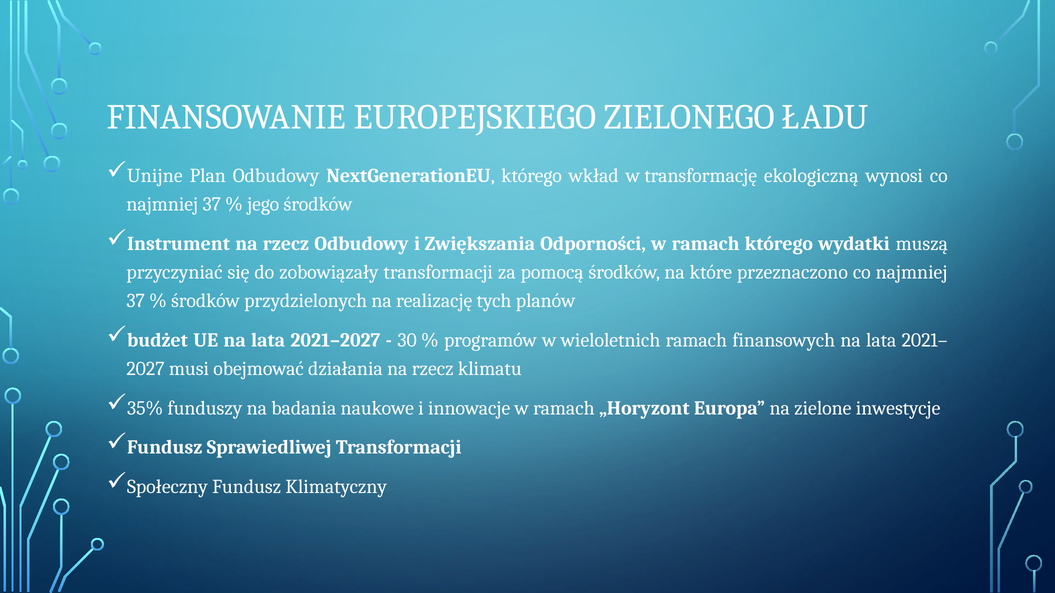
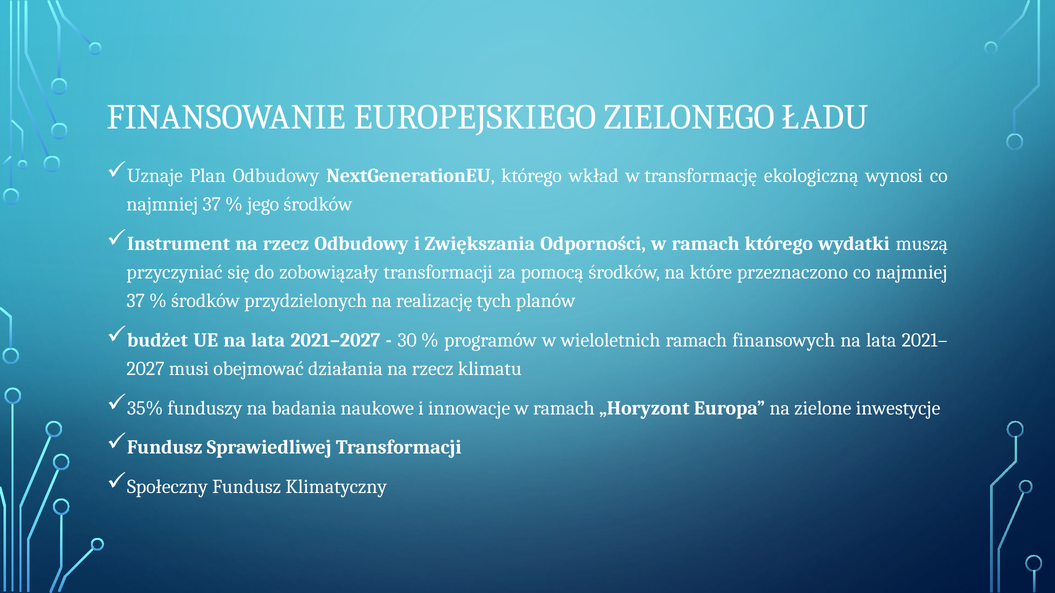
Unijne: Unijne -> Uznaje (155, 176)
